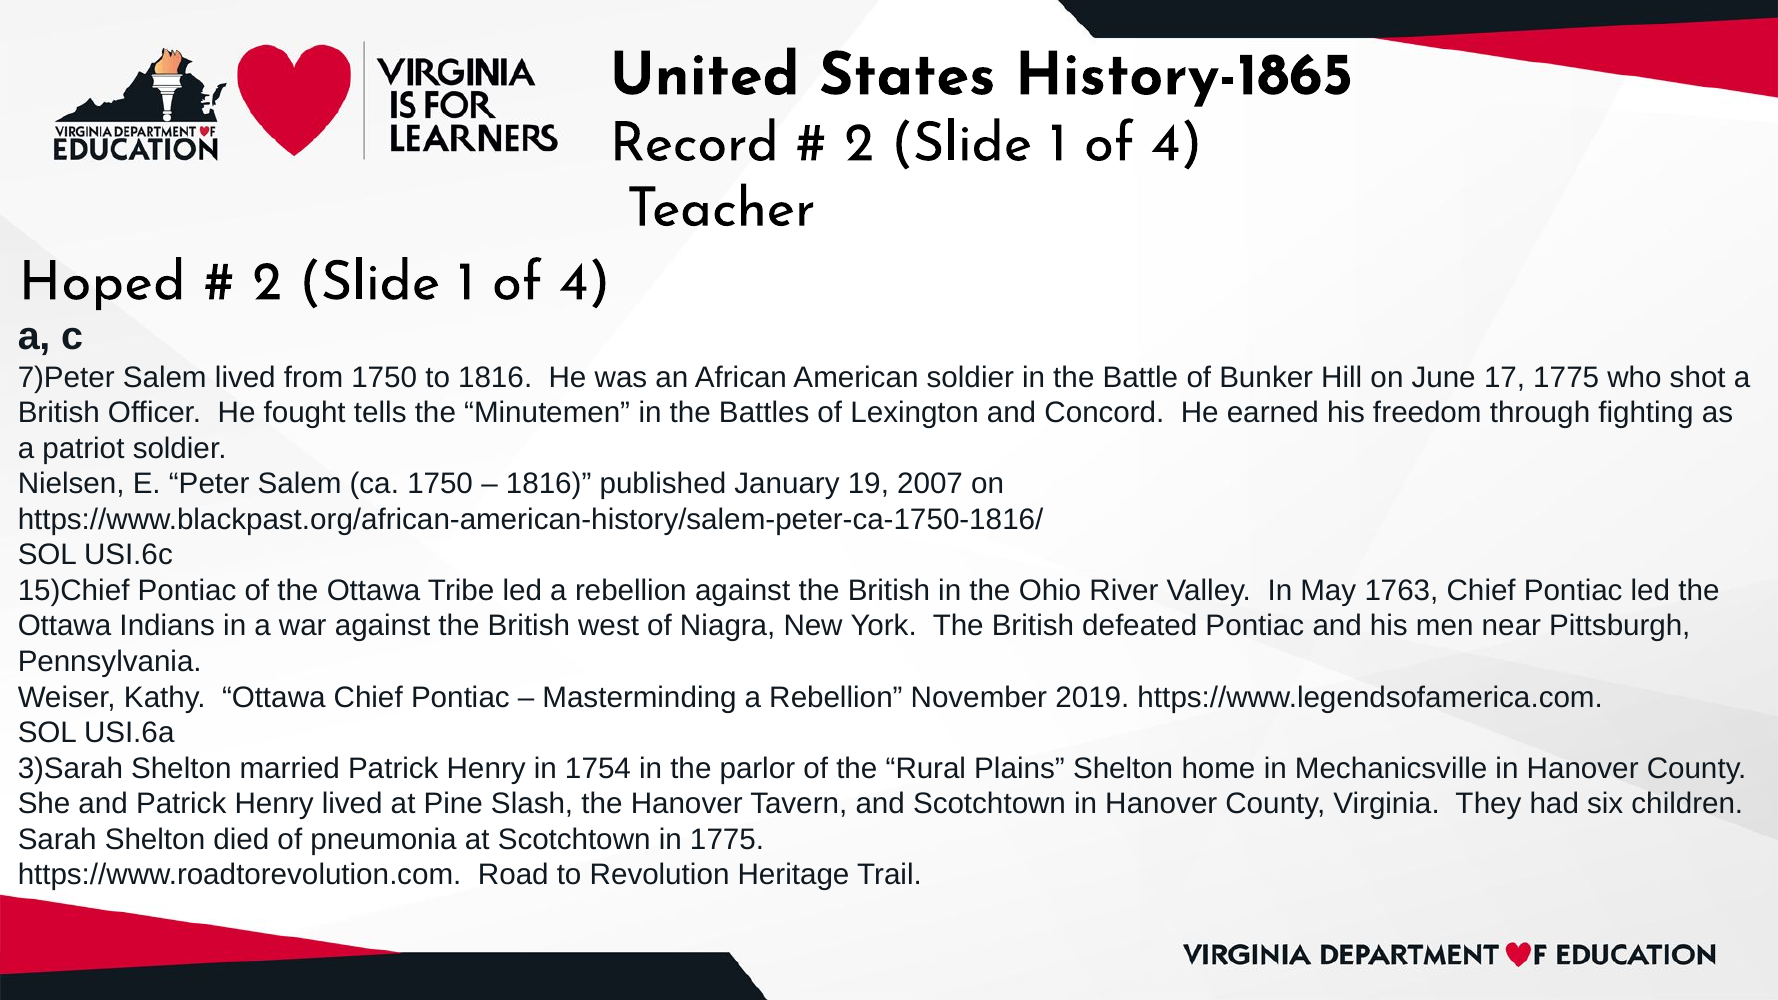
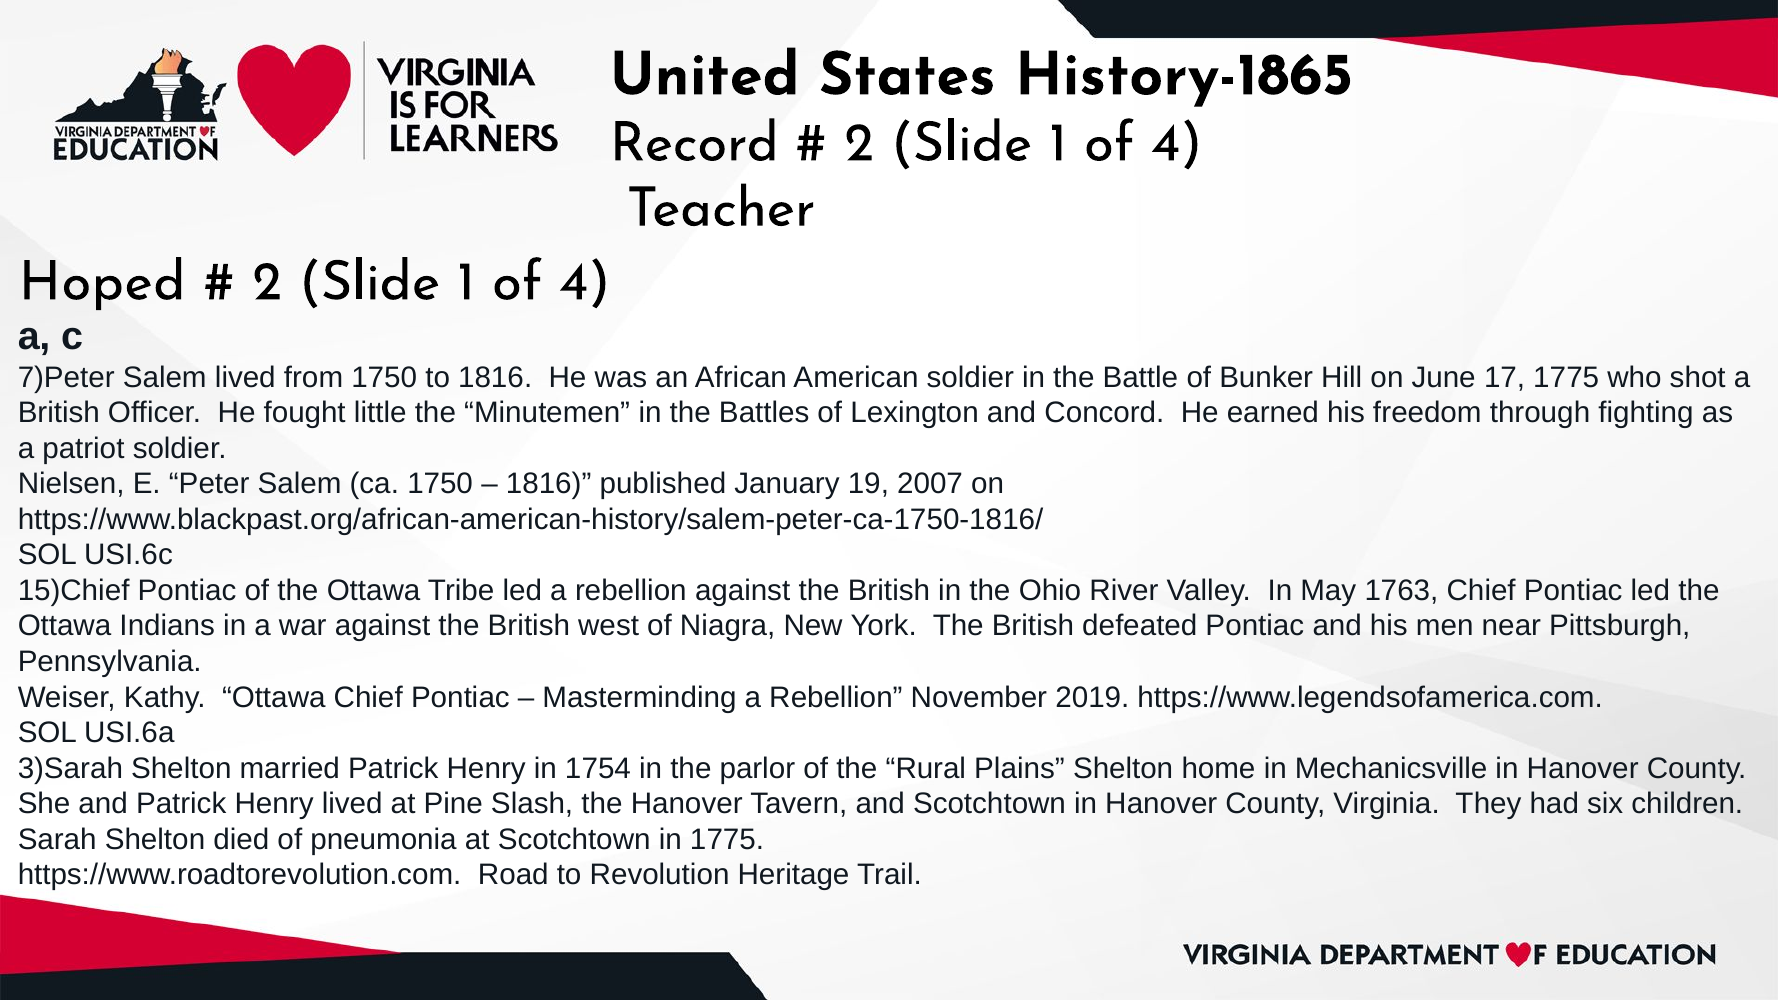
tells: tells -> little (380, 413)
